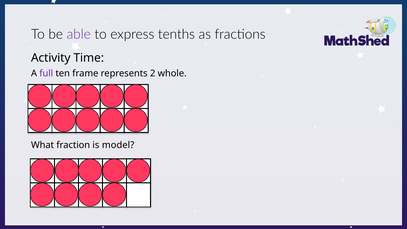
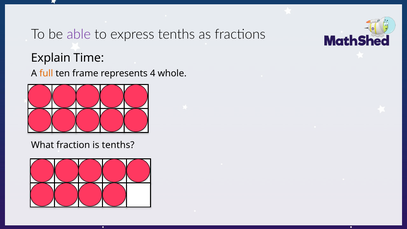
Activity: Activity -> Explain (51, 58)
full colour: purple -> orange (46, 74)
2: 2 -> 4 (153, 74)
is model: model -> tenths (118, 145)
